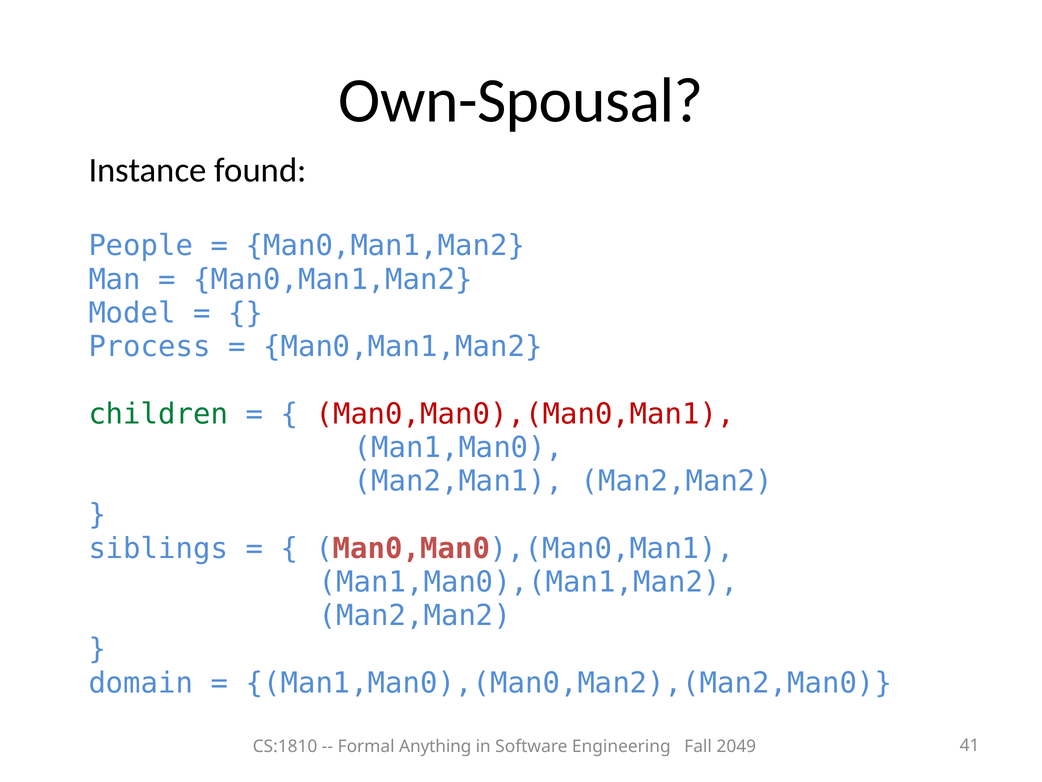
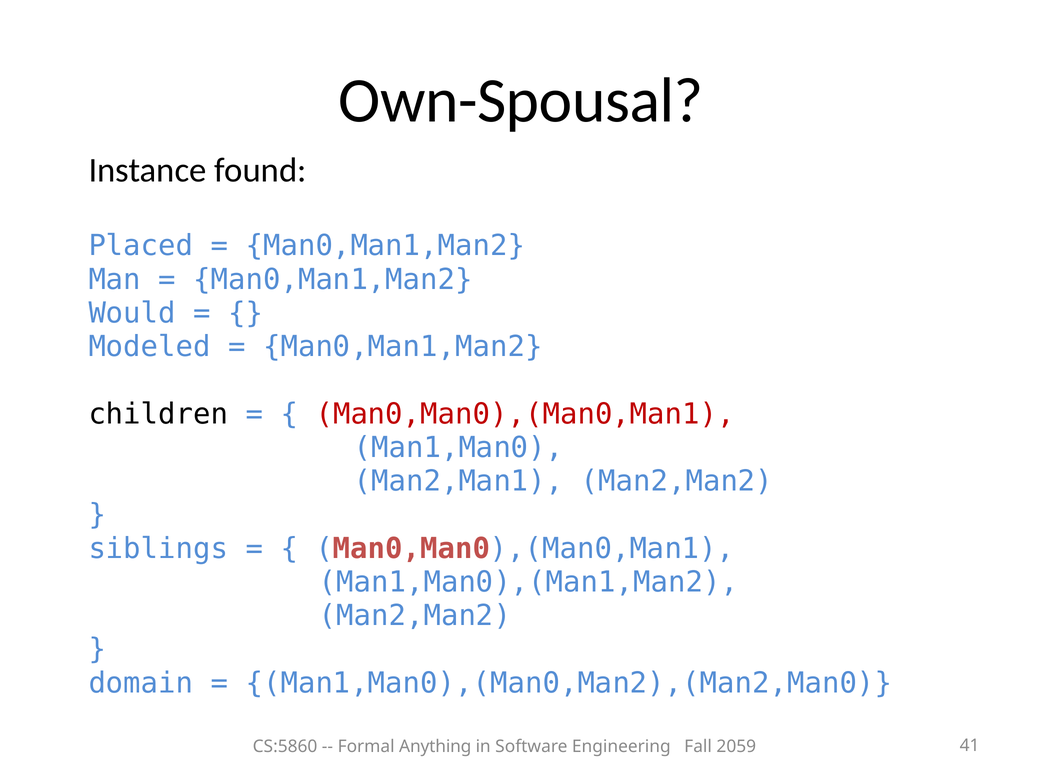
People: People -> Placed (141, 246)
Model: Model -> Would (132, 313)
Process: Process -> Modeled (150, 347)
children colour: green -> black (158, 414)
CS:1810: CS:1810 -> CS:5860 (285, 746)
2049: 2049 -> 2059 (736, 746)
